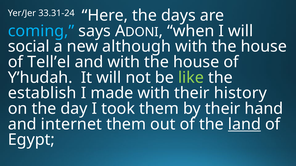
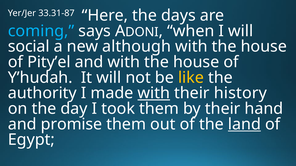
33.31-24: 33.31-24 -> 33.31-87 (56, 13)
Tell’el: Tell’el -> Pity’el (49, 62)
like colour: light green -> yellow (191, 78)
establish: establish -> authority (42, 93)
with underline: none -> present (154, 93)
internet: internet -> promise (72, 125)
